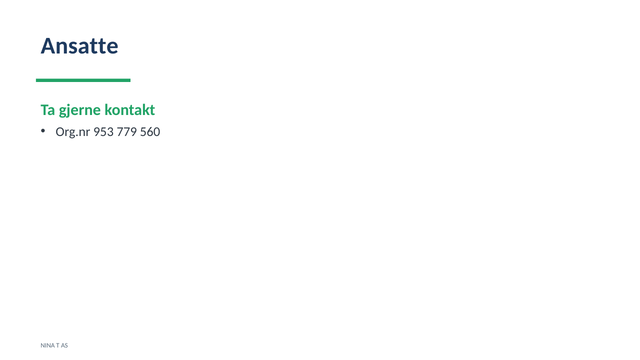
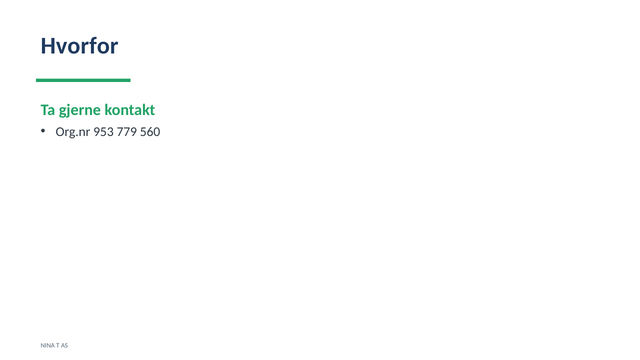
Ansatte: Ansatte -> Hvorfor (80, 46)
